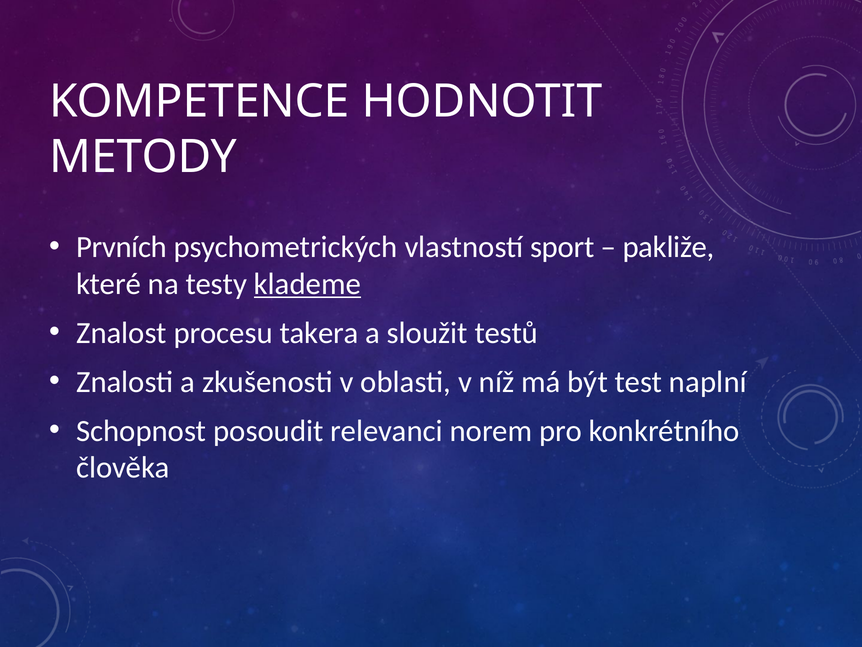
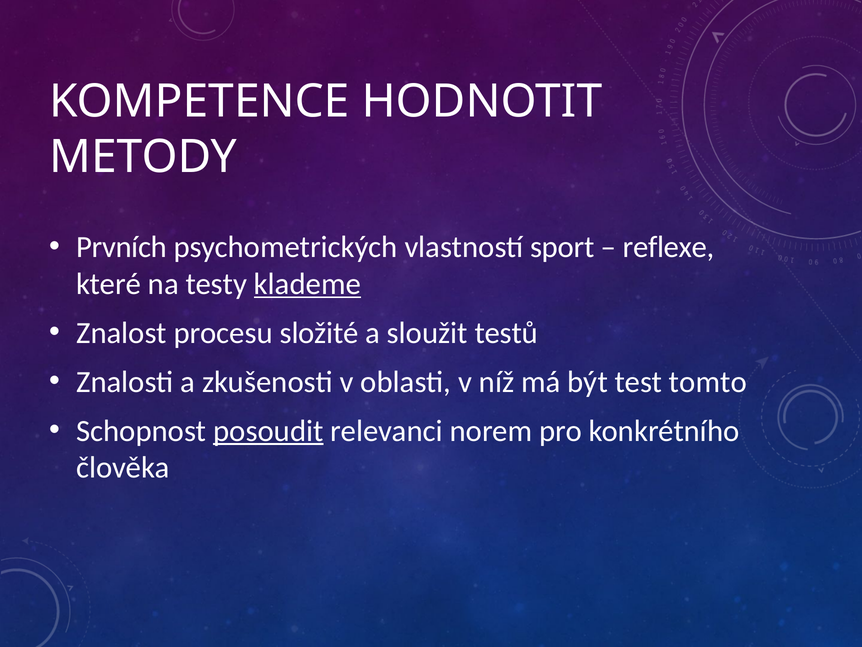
pakliže: pakliže -> reflexe (669, 247)
takera: takera -> složité (319, 333)
naplní: naplní -> tomto (708, 382)
posoudit underline: none -> present (268, 431)
